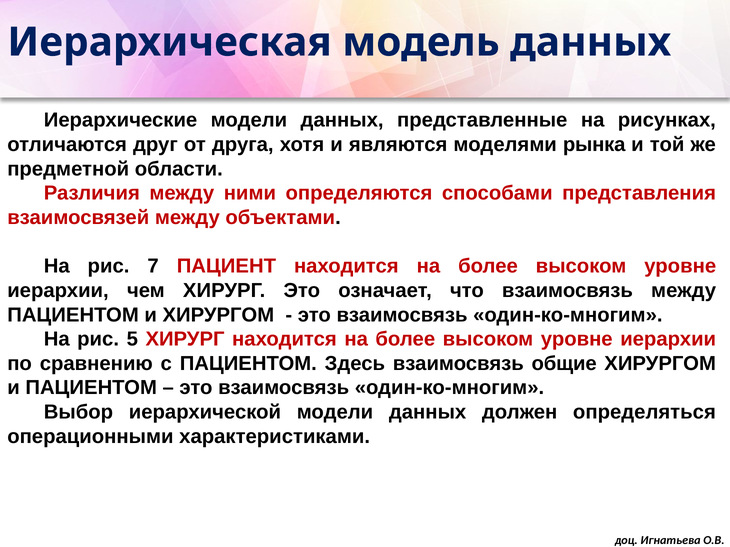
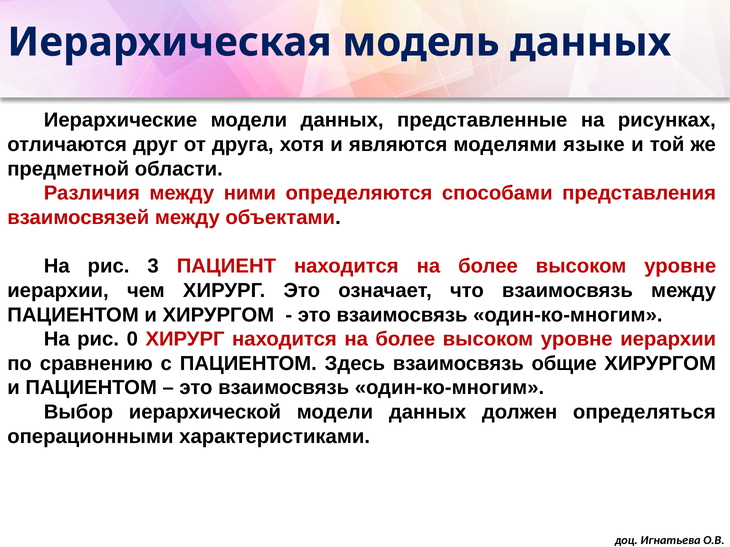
рынка: рынка -> языке (594, 145)
7: 7 -> 3 (153, 266)
5: 5 -> 0 (132, 339)
